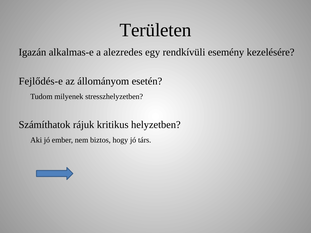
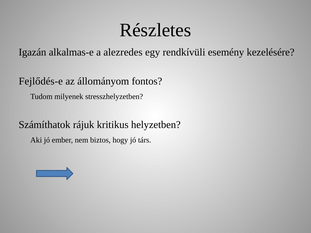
Területen: Területen -> Részletes (155, 30)
esetén: esetén -> fontos (147, 81)
